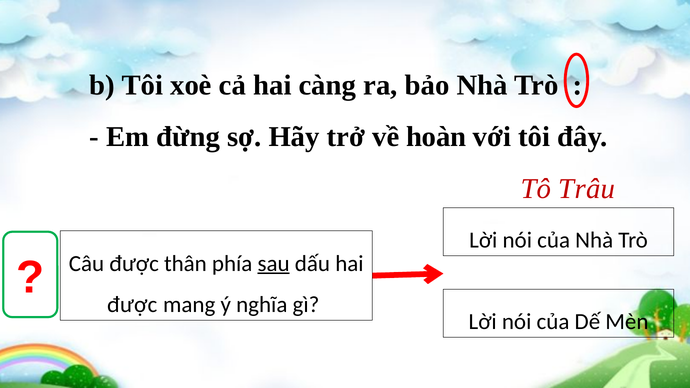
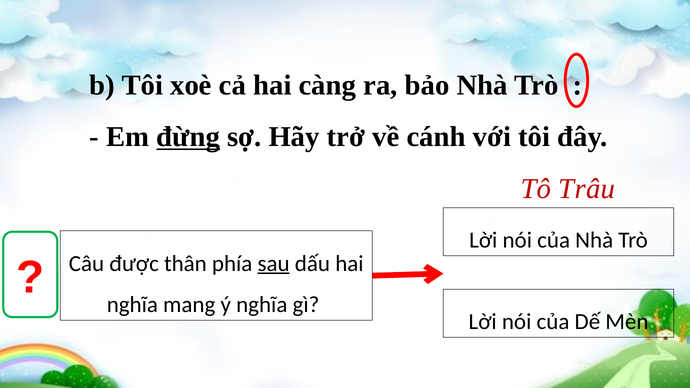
đừng underline: none -> present (188, 137)
hoàn: hoàn -> cánh (436, 137)
được: được -> nghĩa (132, 305)
